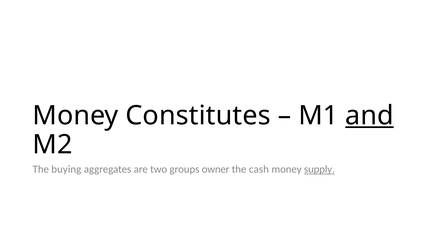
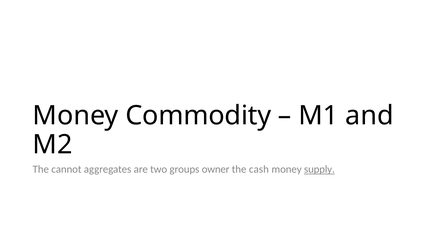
Constitutes: Constitutes -> Commodity (198, 116)
and underline: present -> none (369, 116)
buying: buying -> cannot (66, 170)
